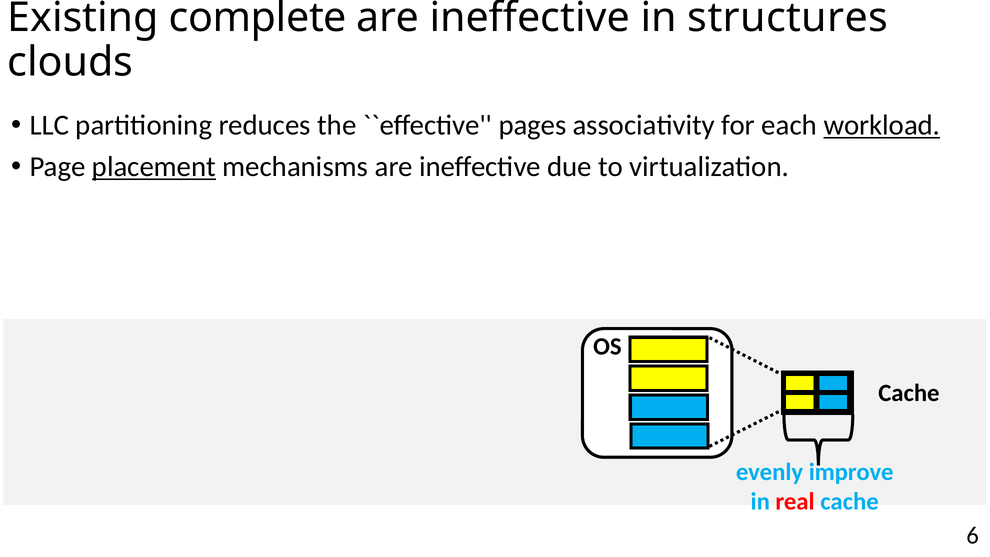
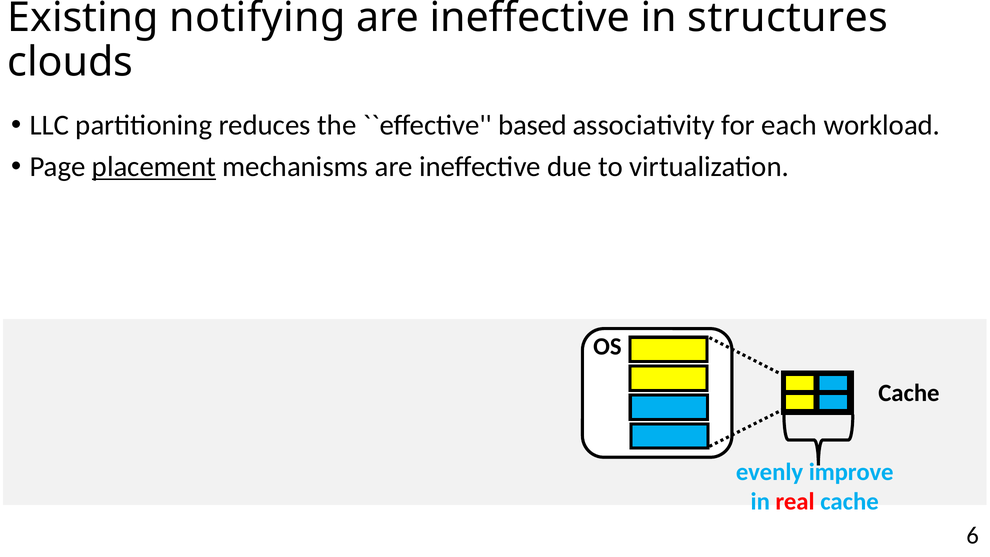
complete: complete -> notifying (257, 18)
pages: pages -> based (533, 125)
workload underline: present -> none (882, 125)
